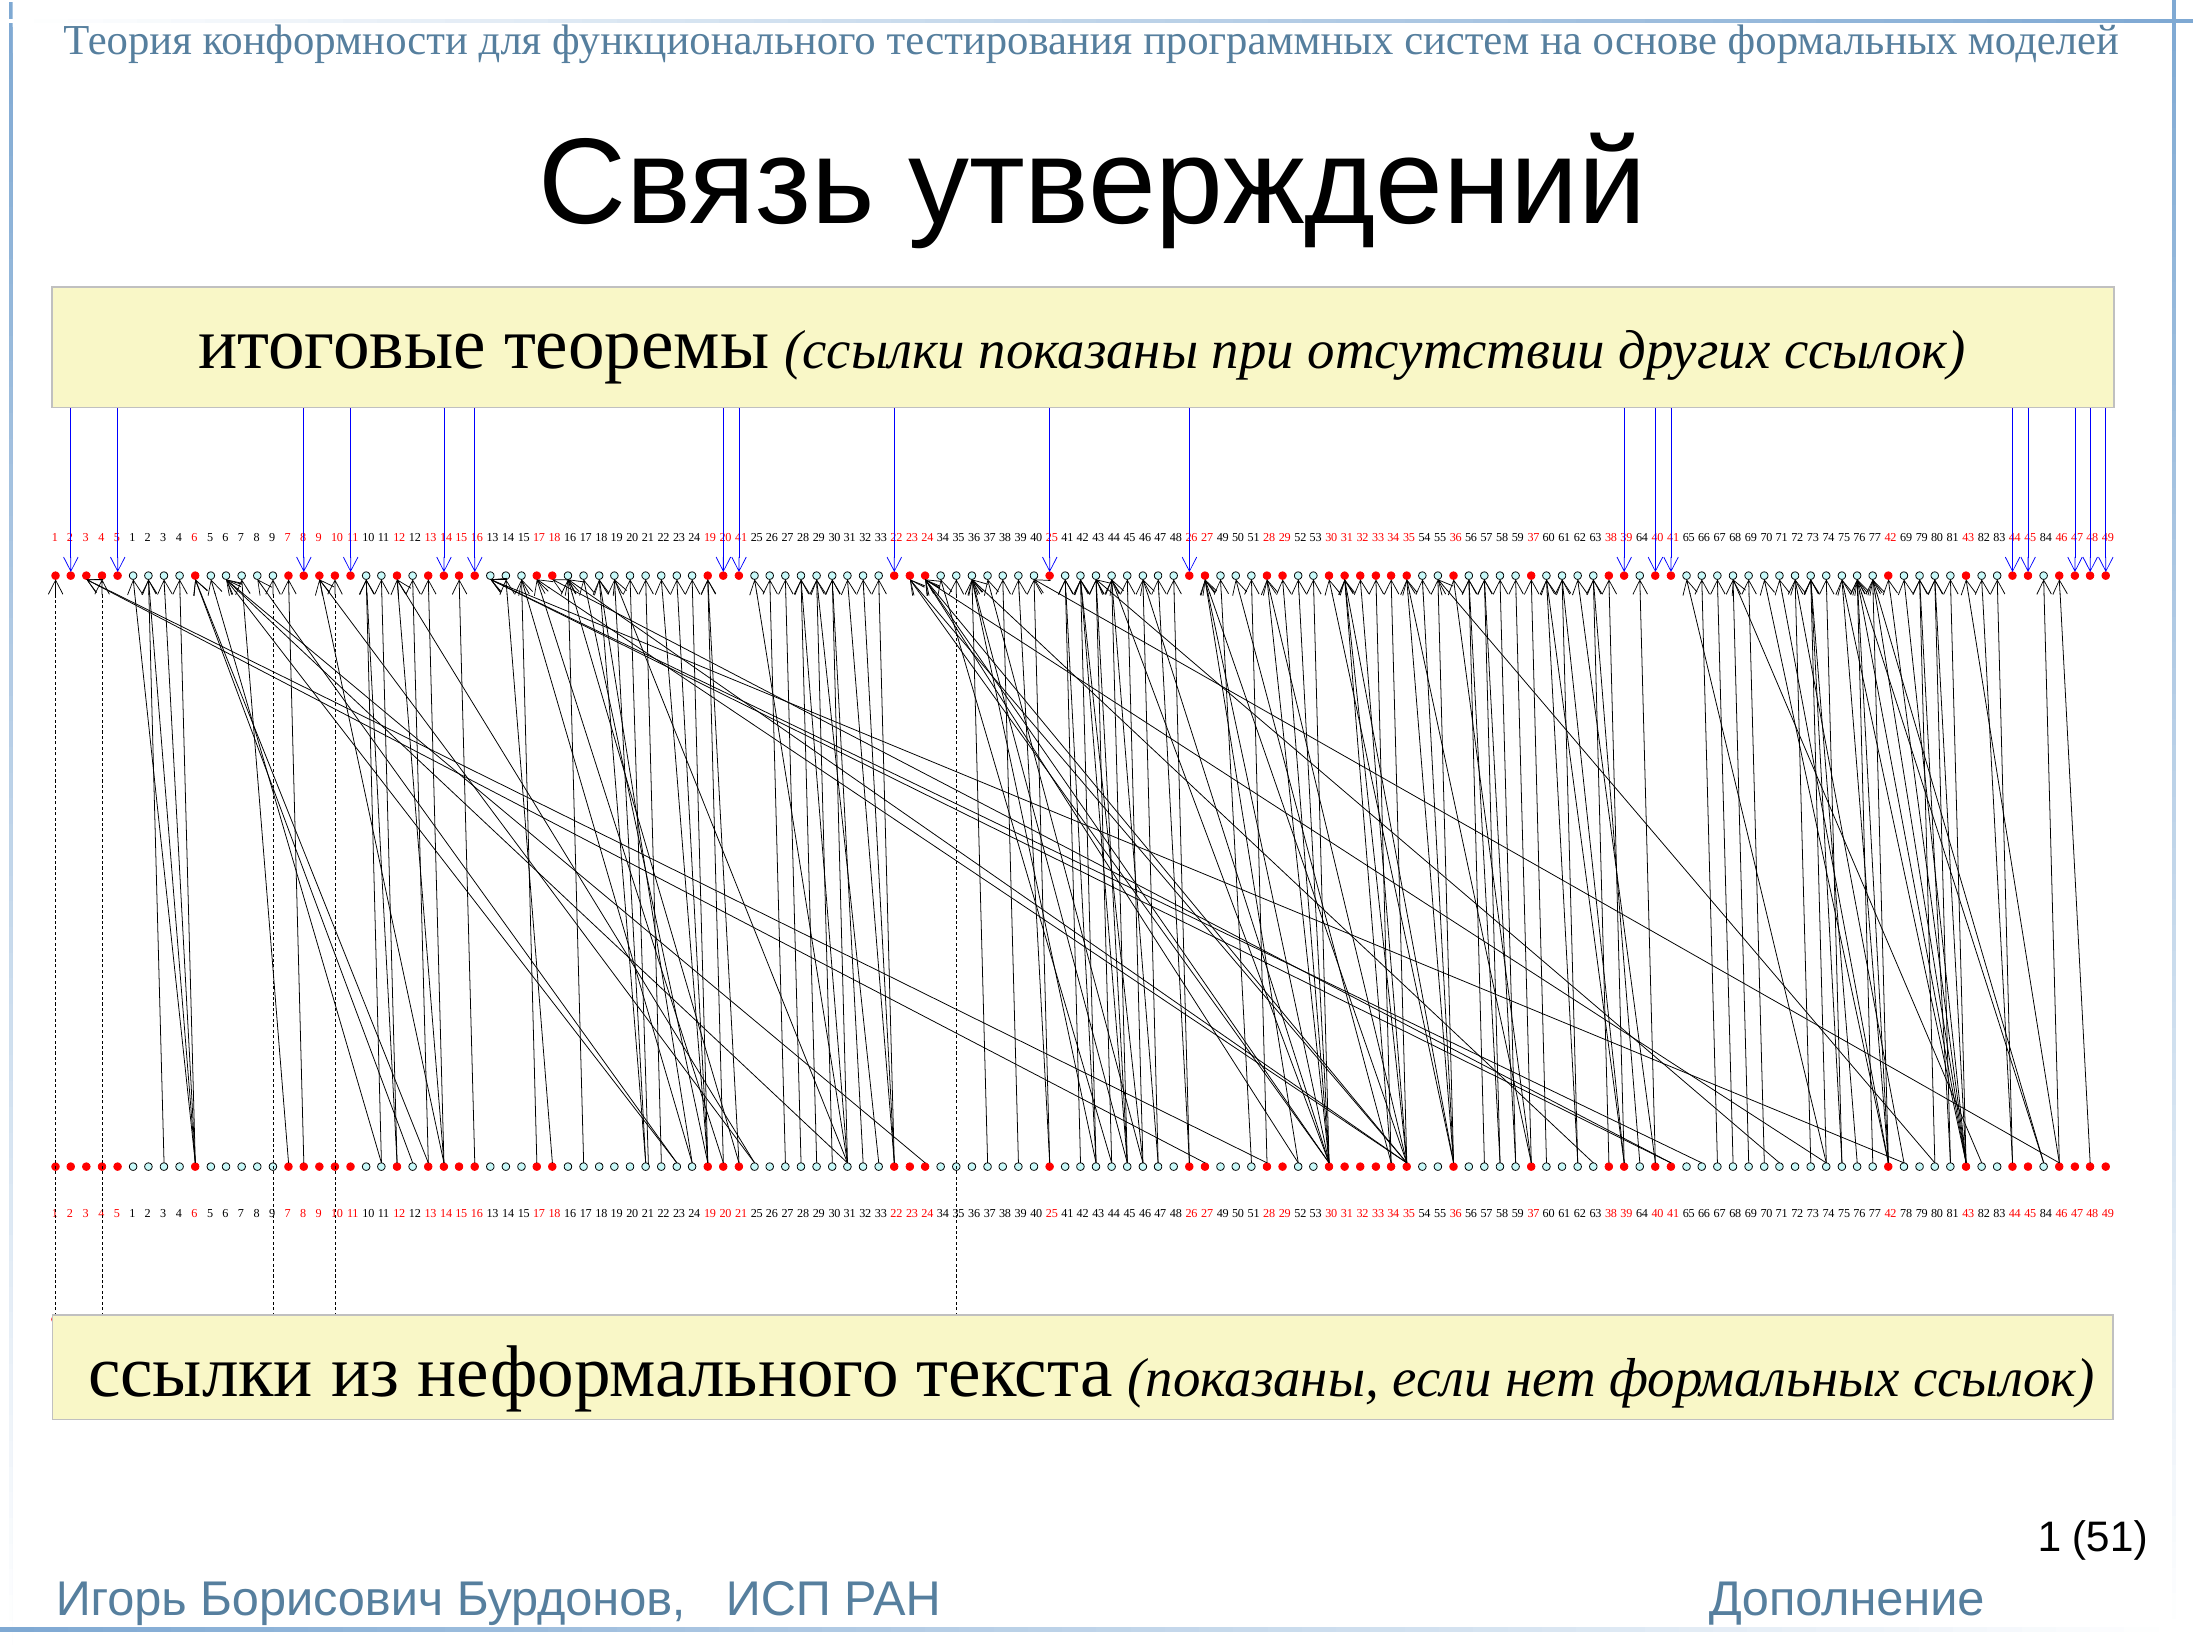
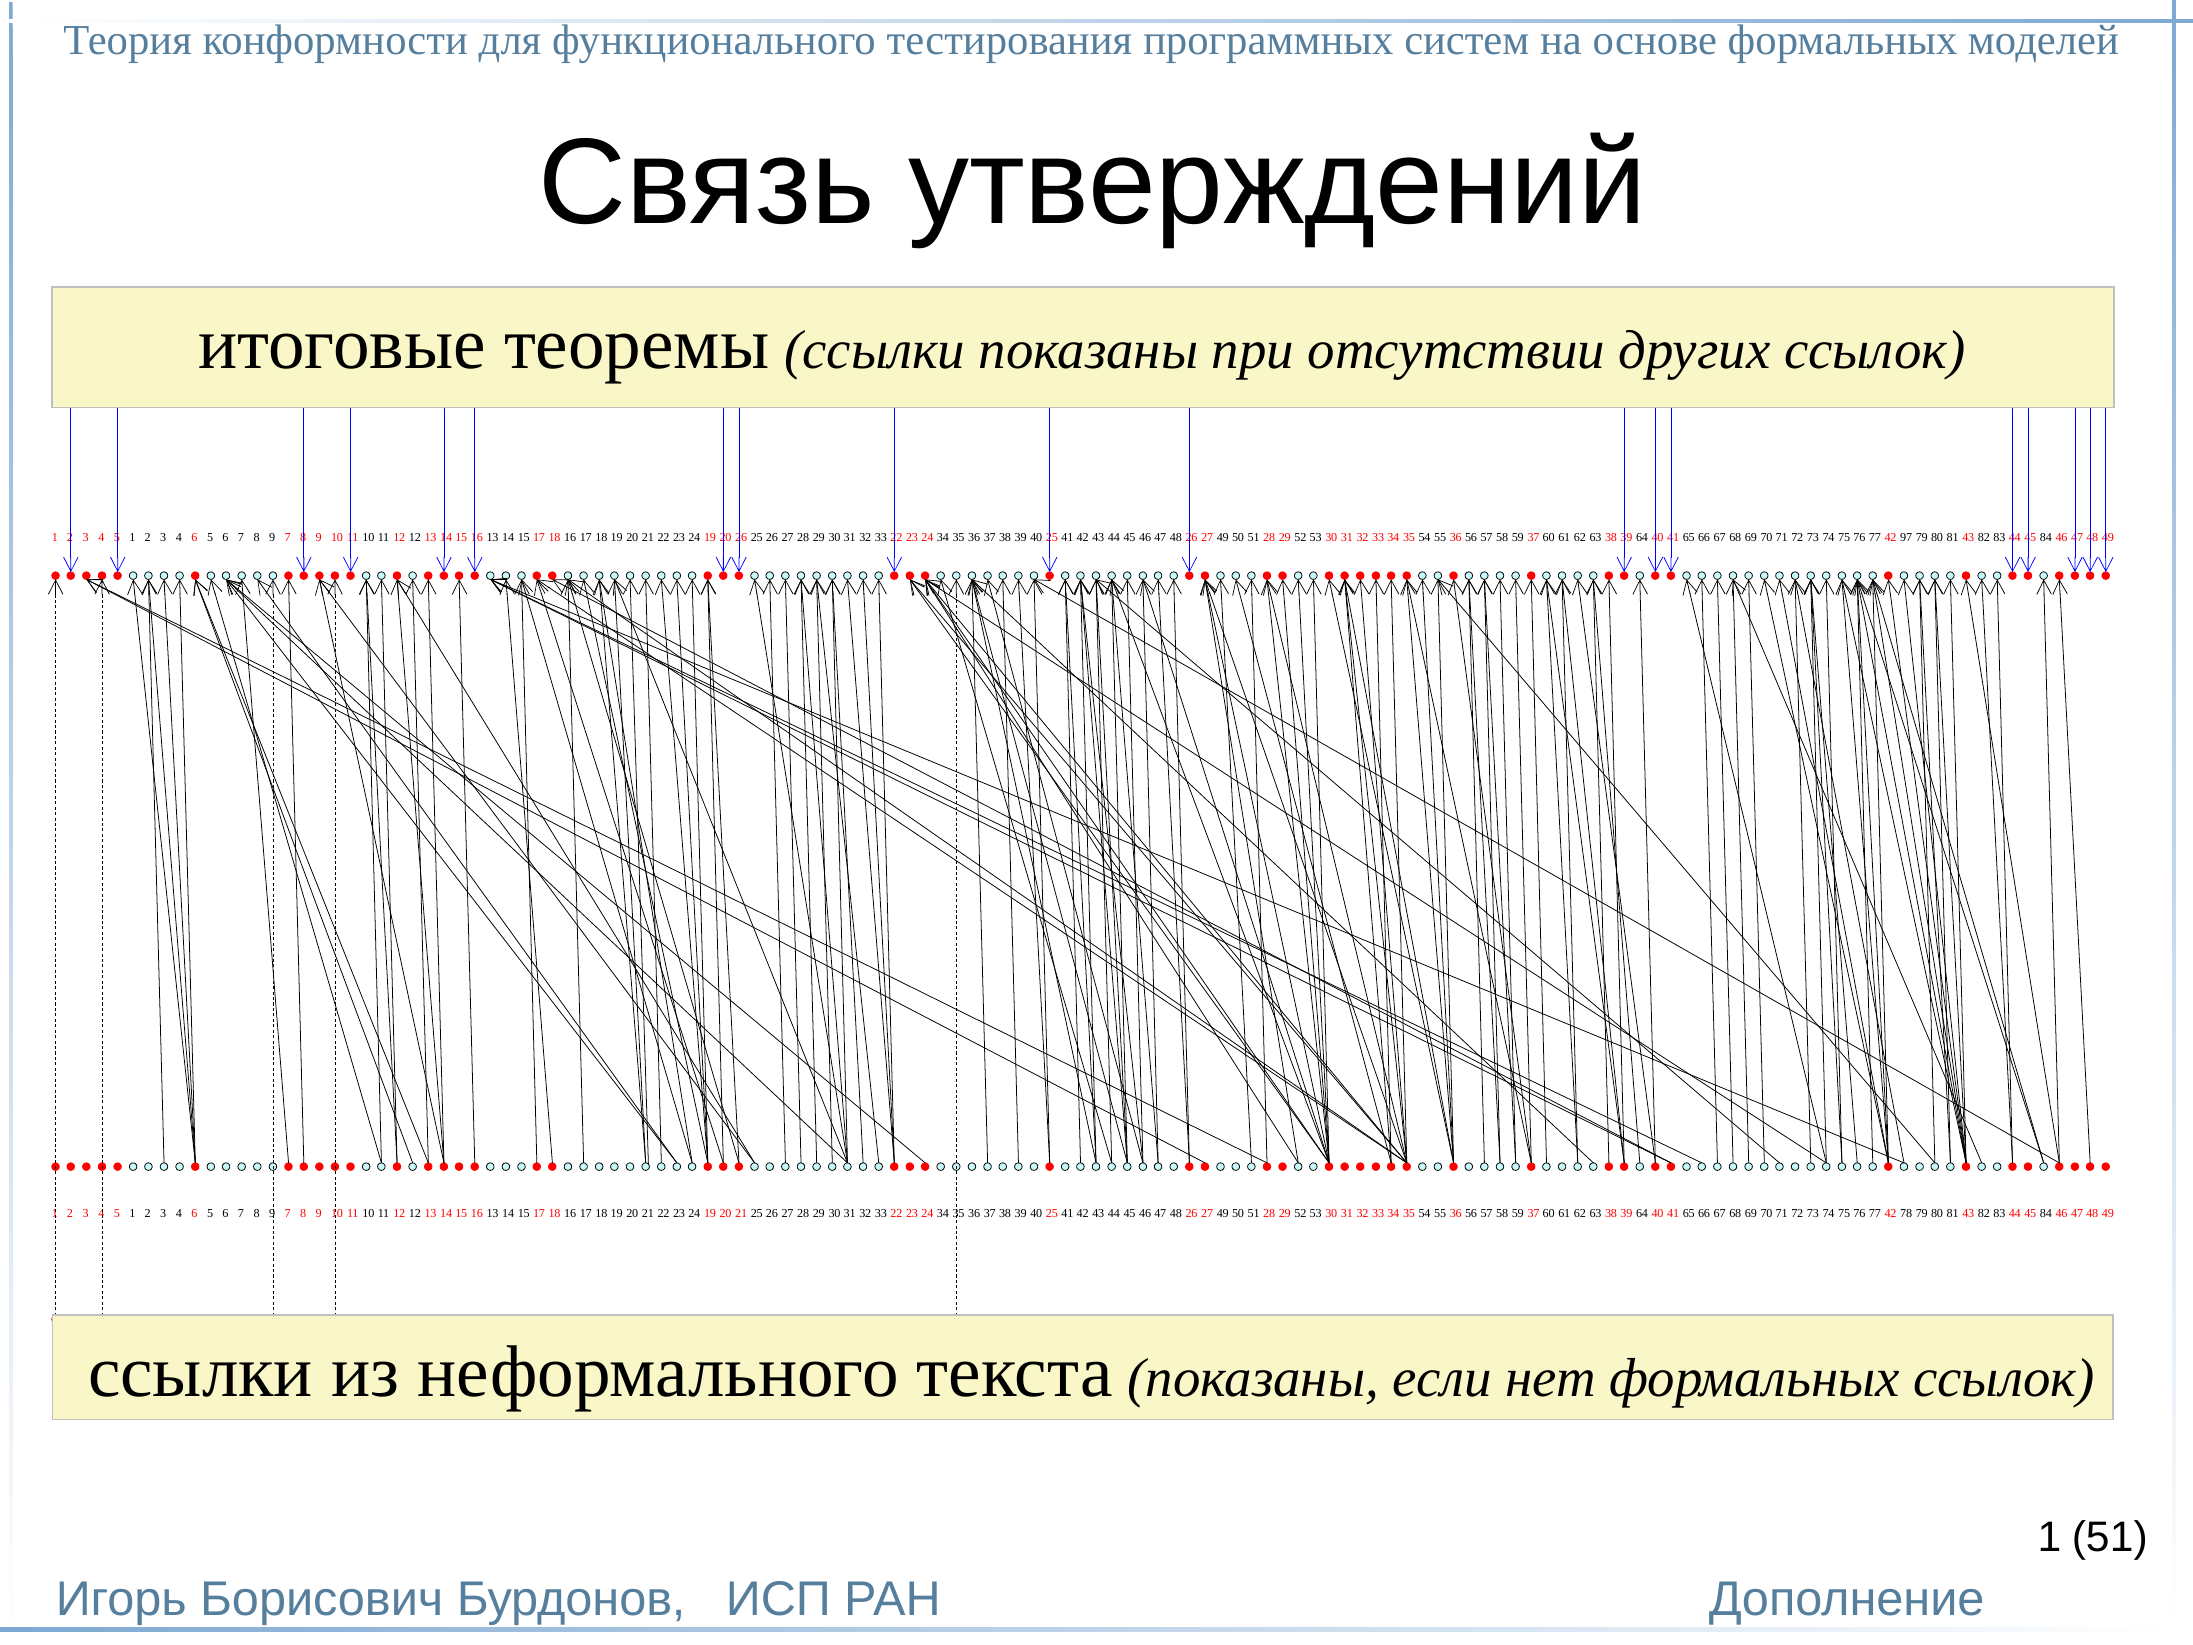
20 41: 41 -> 26 (741, 537)
42 69: 69 -> 97 (1906, 537)
